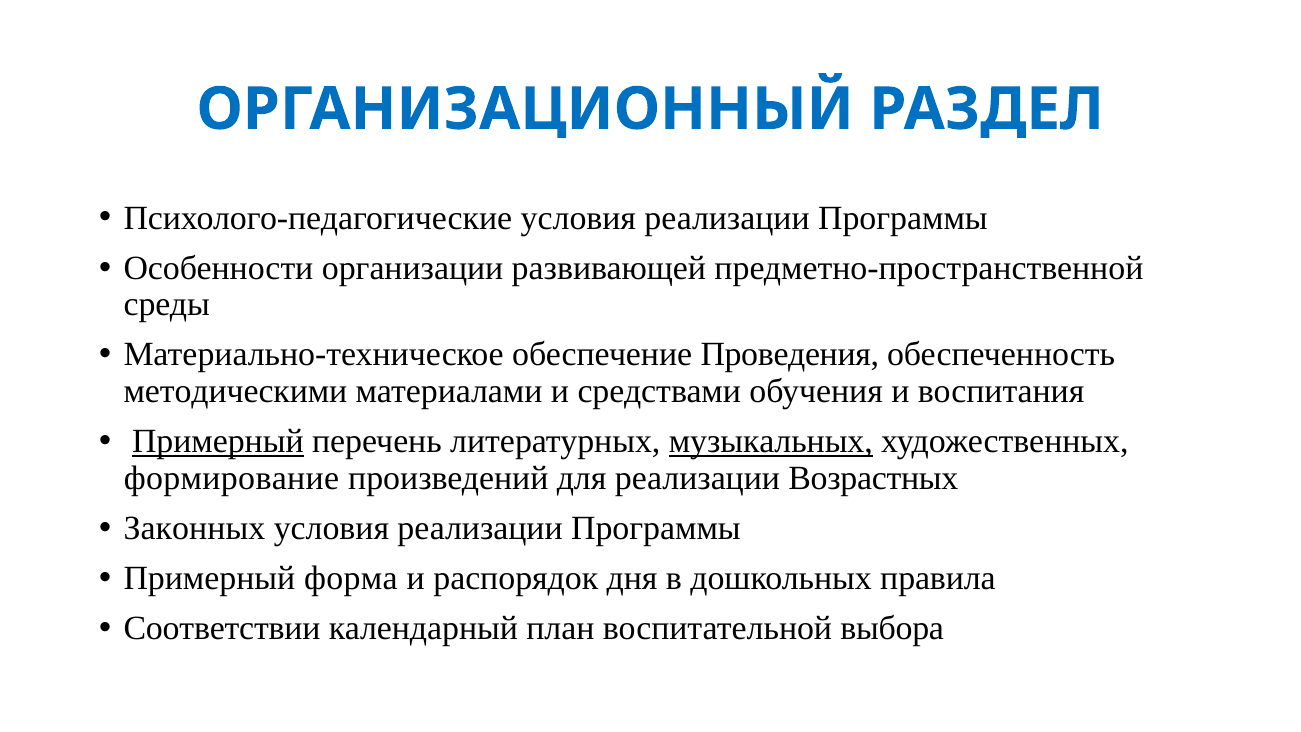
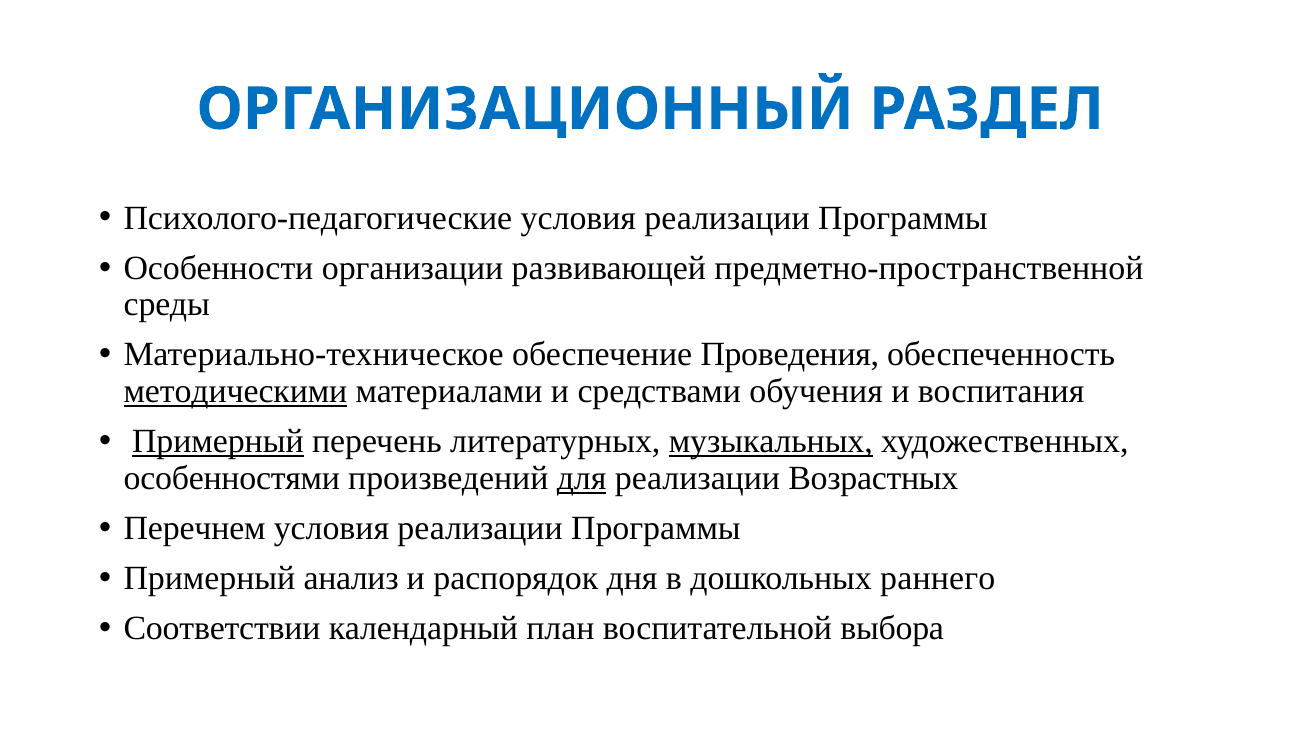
методическими underline: none -> present (235, 391)
формирование: формирование -> особенностями (232, 478)
для underline: none -> present (582, 478)
Законных: Законных -> Перечнем (195, 528)
форма: форма -> анализ (351, 578)
правила: правила -> раннего (938, 578)
